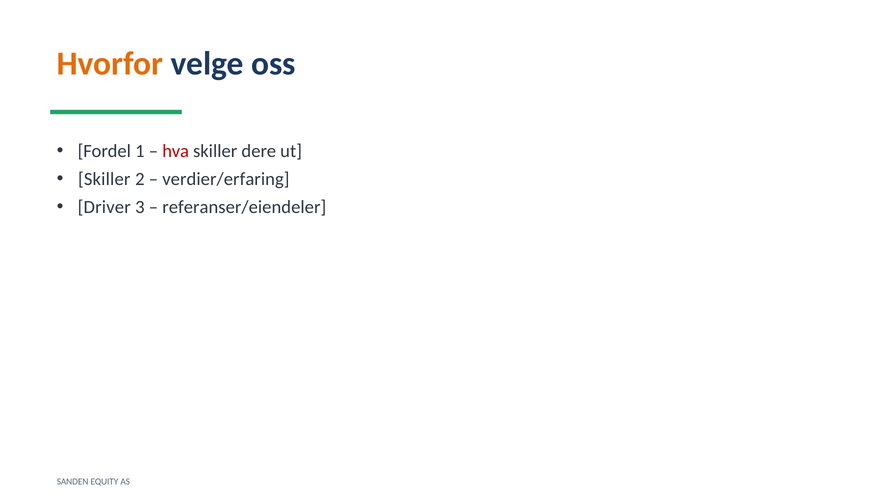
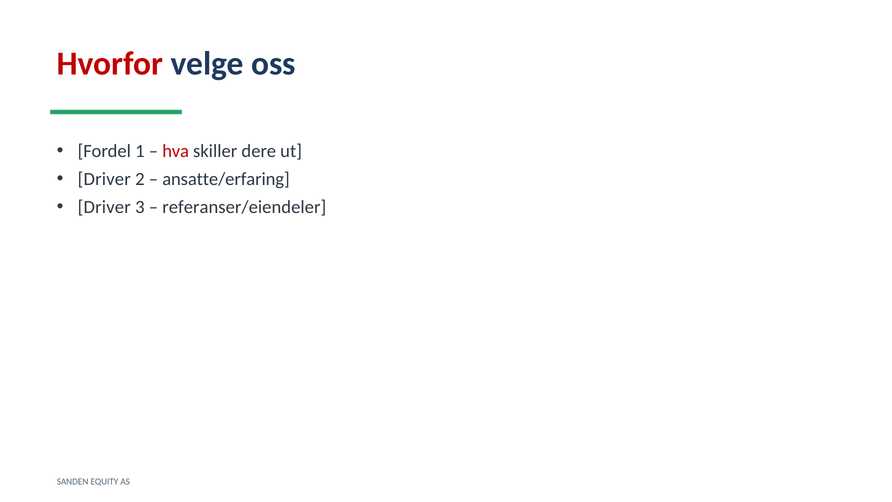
Hvorfor colour: orange -> red (110, 64)
Skiller: Skiller -> Driver (104, 179)
verdier/erfaring: verdier/erfaring -> ansatte/erfaring (226, 179)
